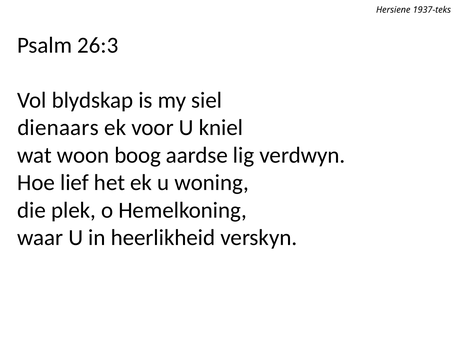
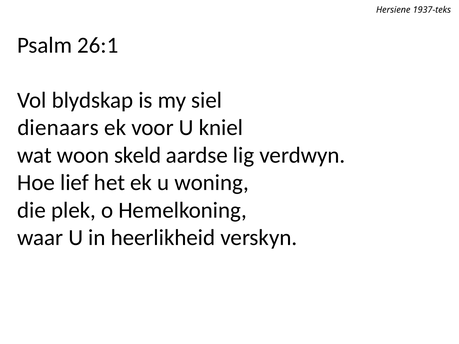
26:3: 26:3 -> 26:1 (98, 45)
boog: boog -> skeld (138, 155)
